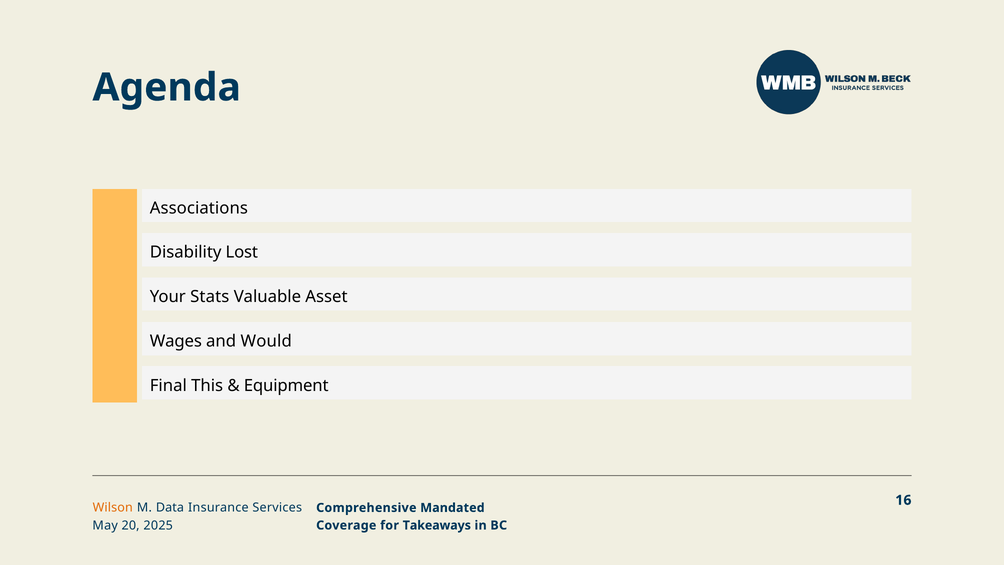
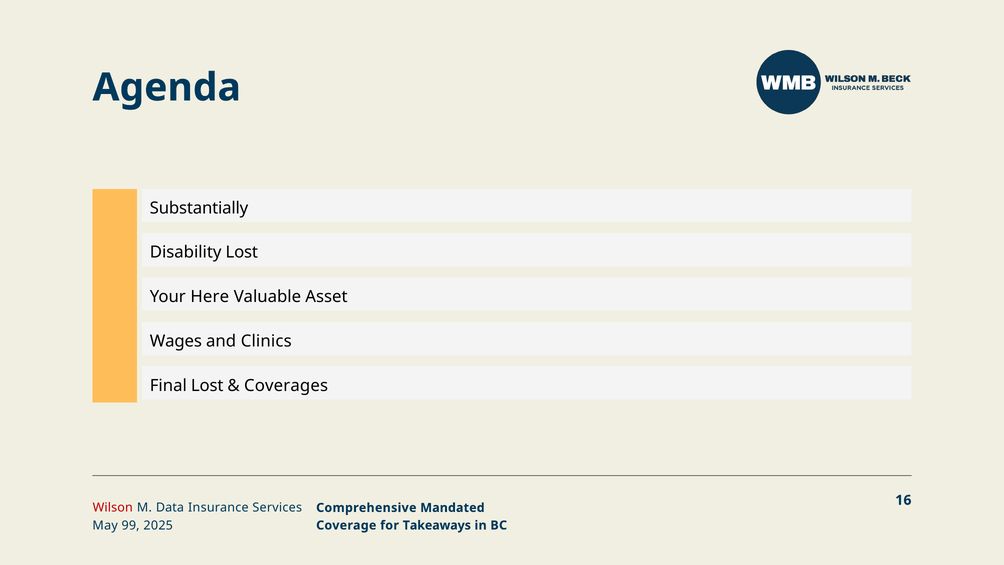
Associations: Associations -> Substantially (199, 208)
Stats: Stats -> Here (210, 297)
Would: Would -> Clinics (266, 341)
Final This: This -> Lost (207, 386)
Equipment: Equipment -> Coverages (286, 386)
Wilson colour: orange -> red (113, 508)
20: 20 -> 99 (131, 525)
